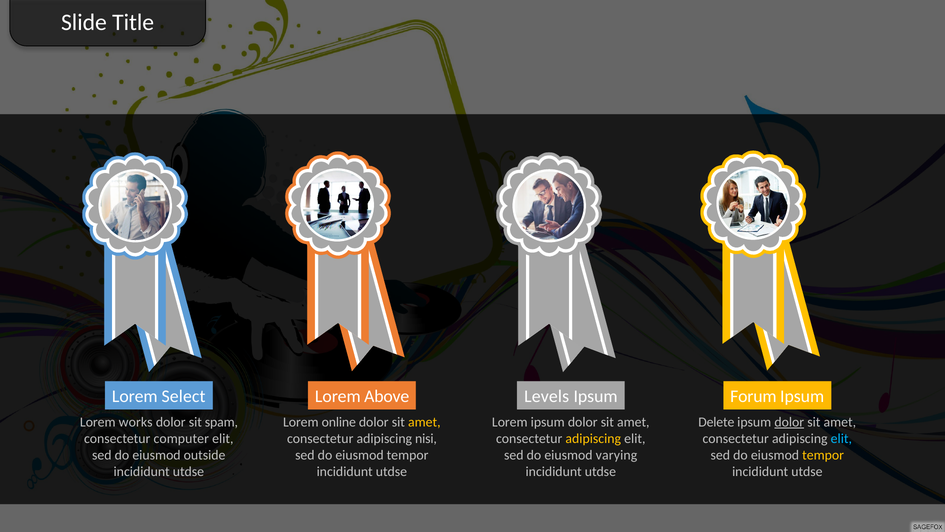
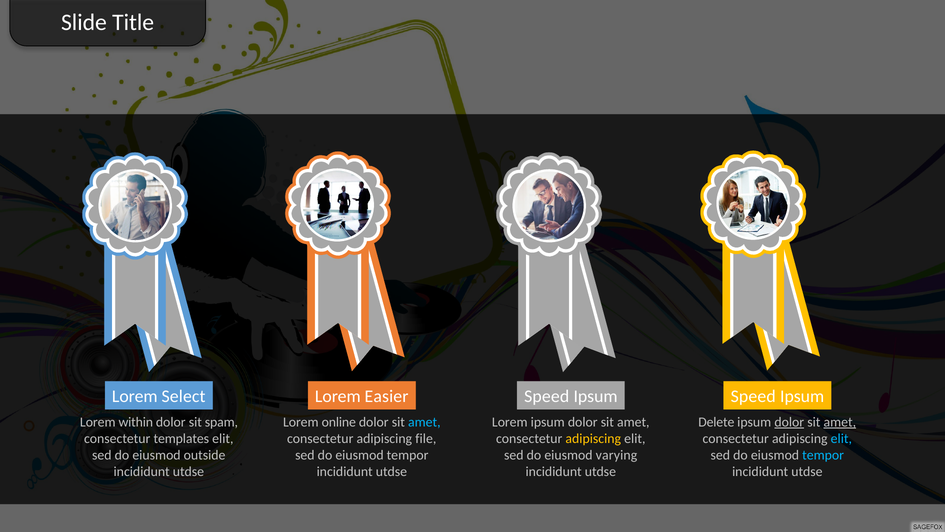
Above: Above -> Easier (387, 396)
Levels: Levels -> Speed (547, 396)
Forum: Forum -> Speed (753, 396)
works: works -> within (136, 422)
amet colour: yellow -> light blue (424, 422)
amet underline: none -> present (840, 422)
computer: computer -> templates (181, 438)
nisi: nisi -> file (426, 438)
tempor colour: yellow -> light blue (823, 455)
